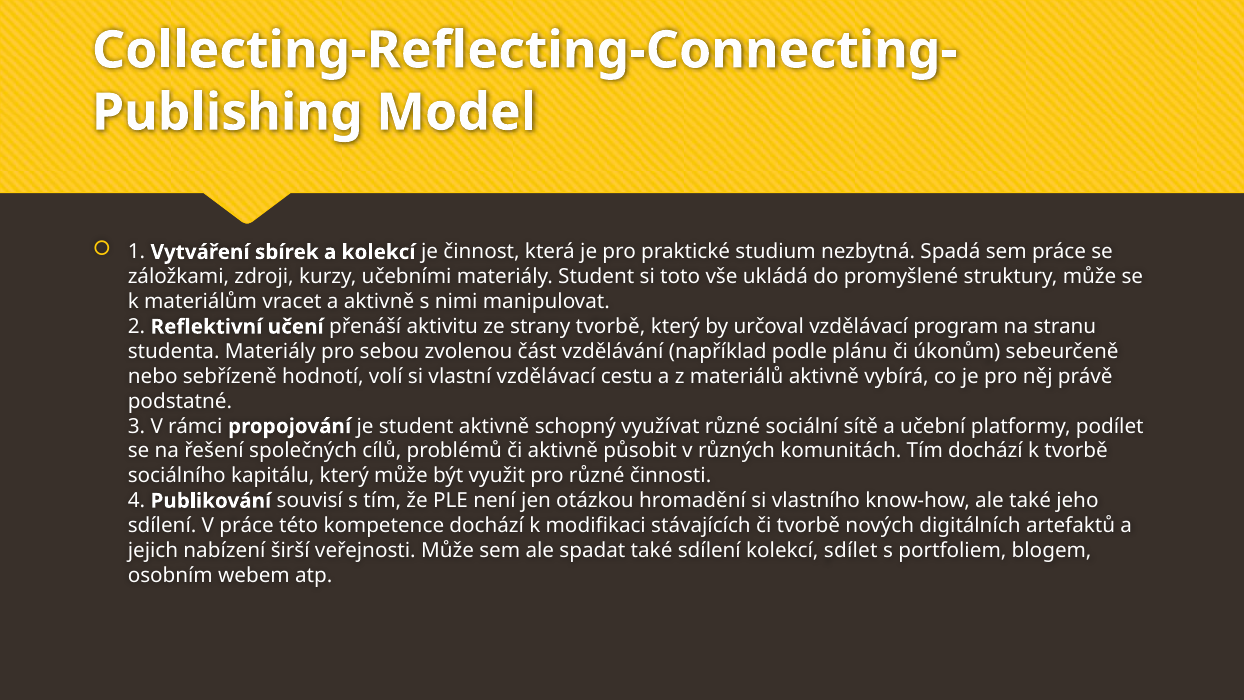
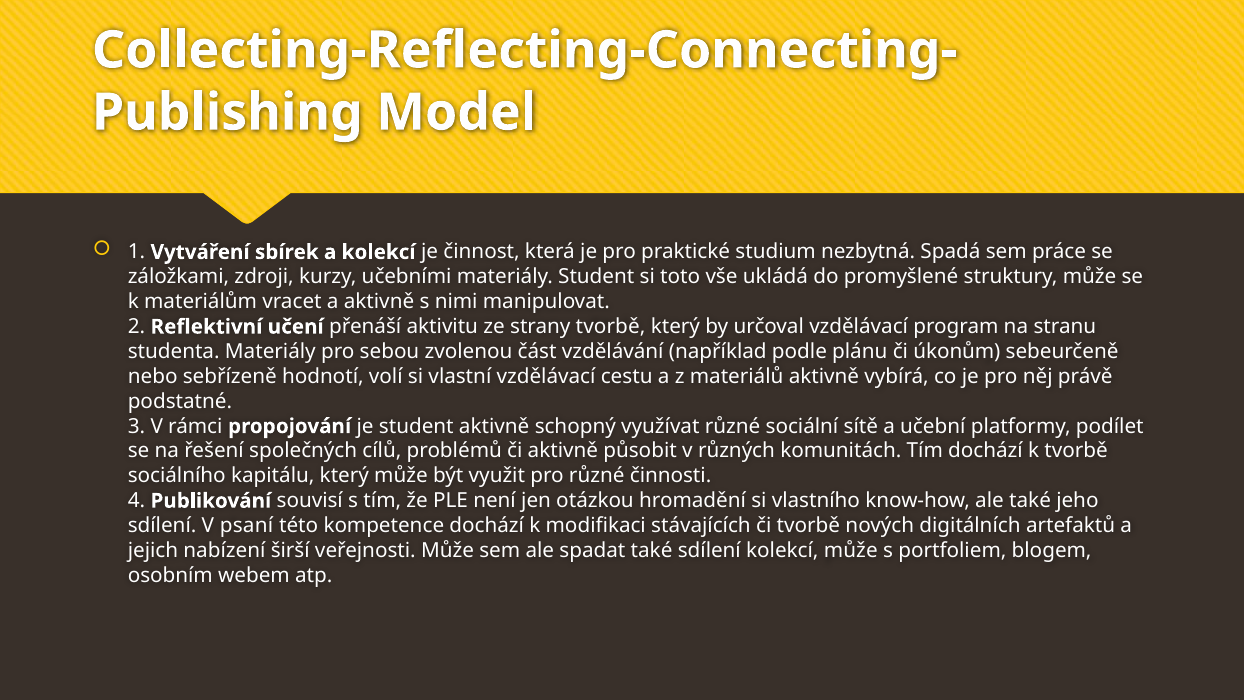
V práce: práce -> psaní (246, 526)
kolekcí sdílet: sdílet -> může (851, 550)
